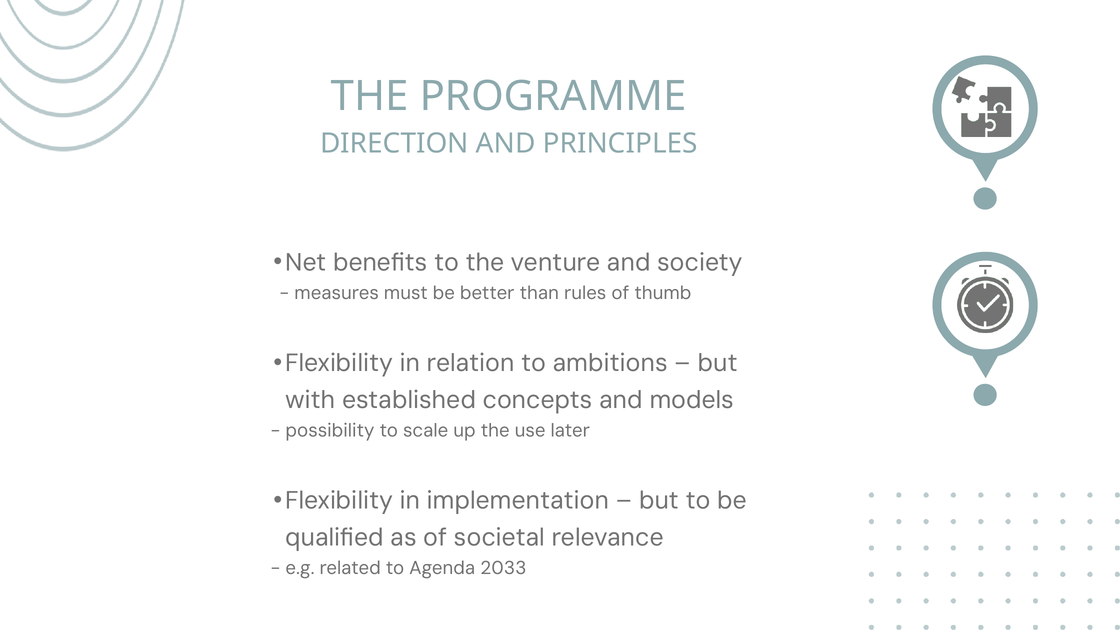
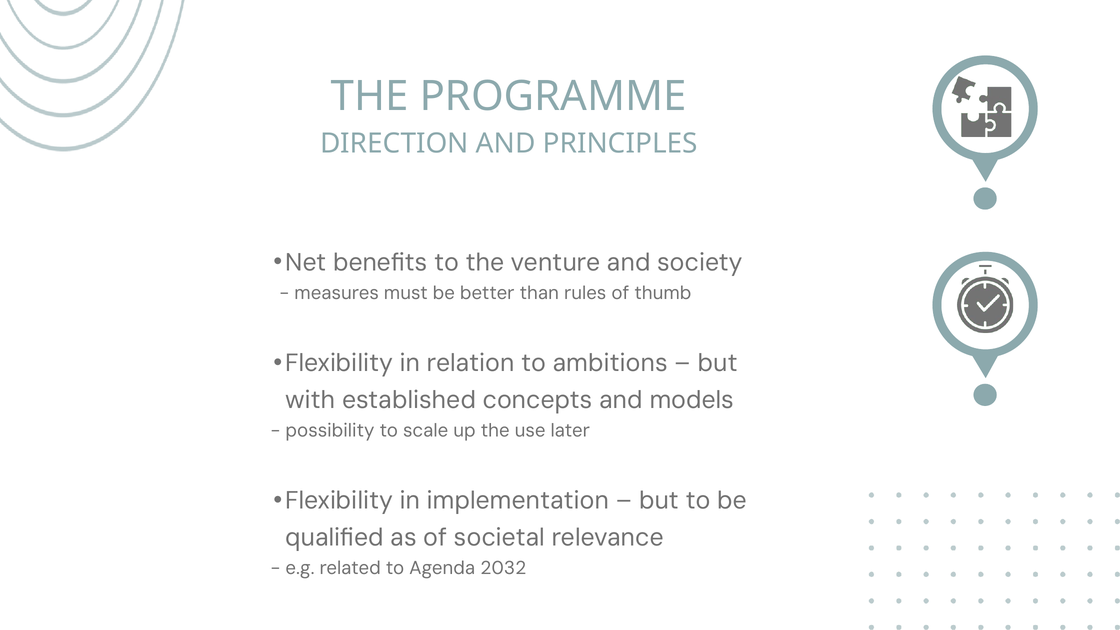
2033: 2033 -> 2032 (503, 568)
